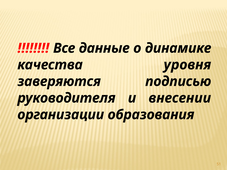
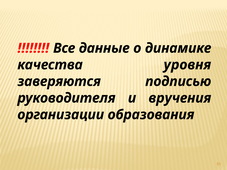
внесении: внесении -> вручения (180, 98)
